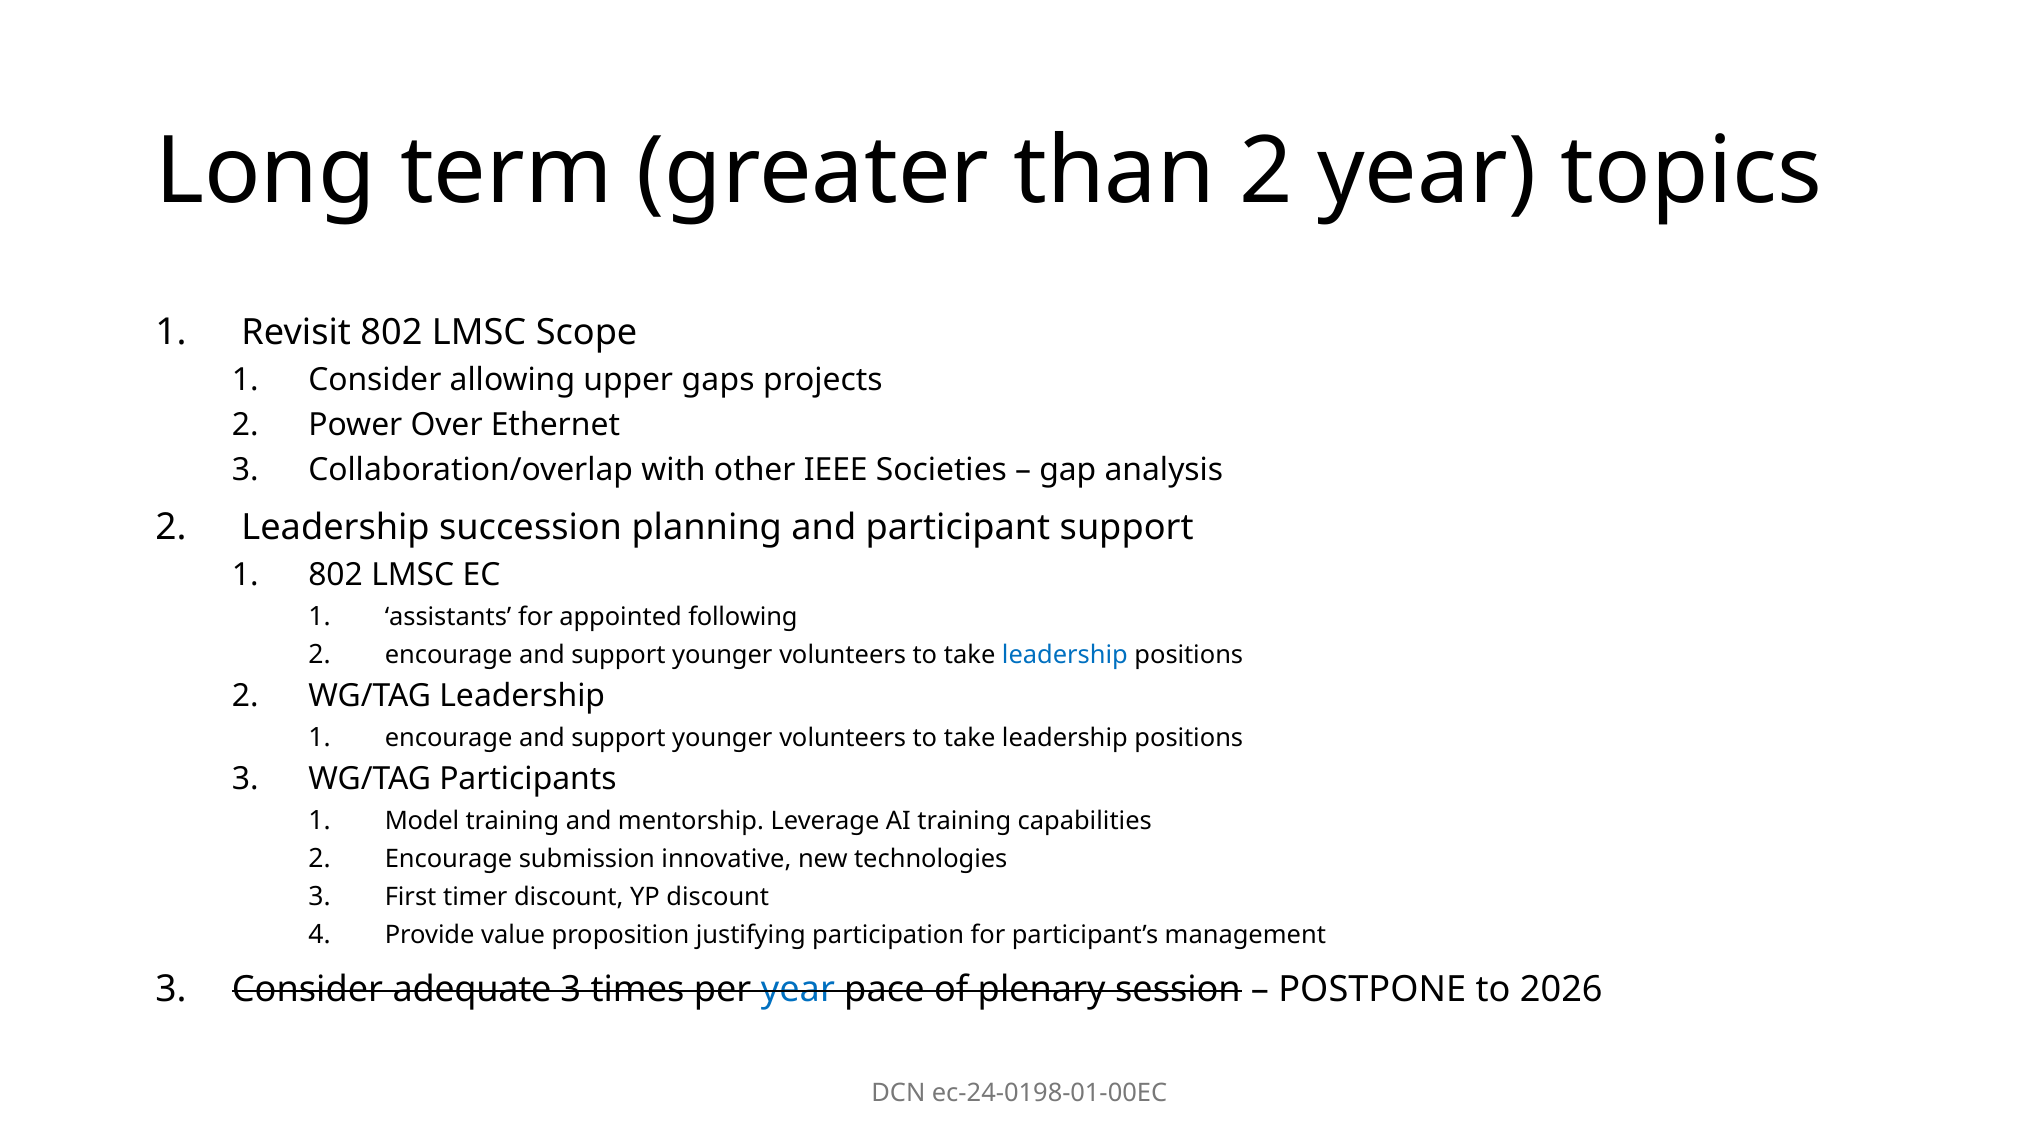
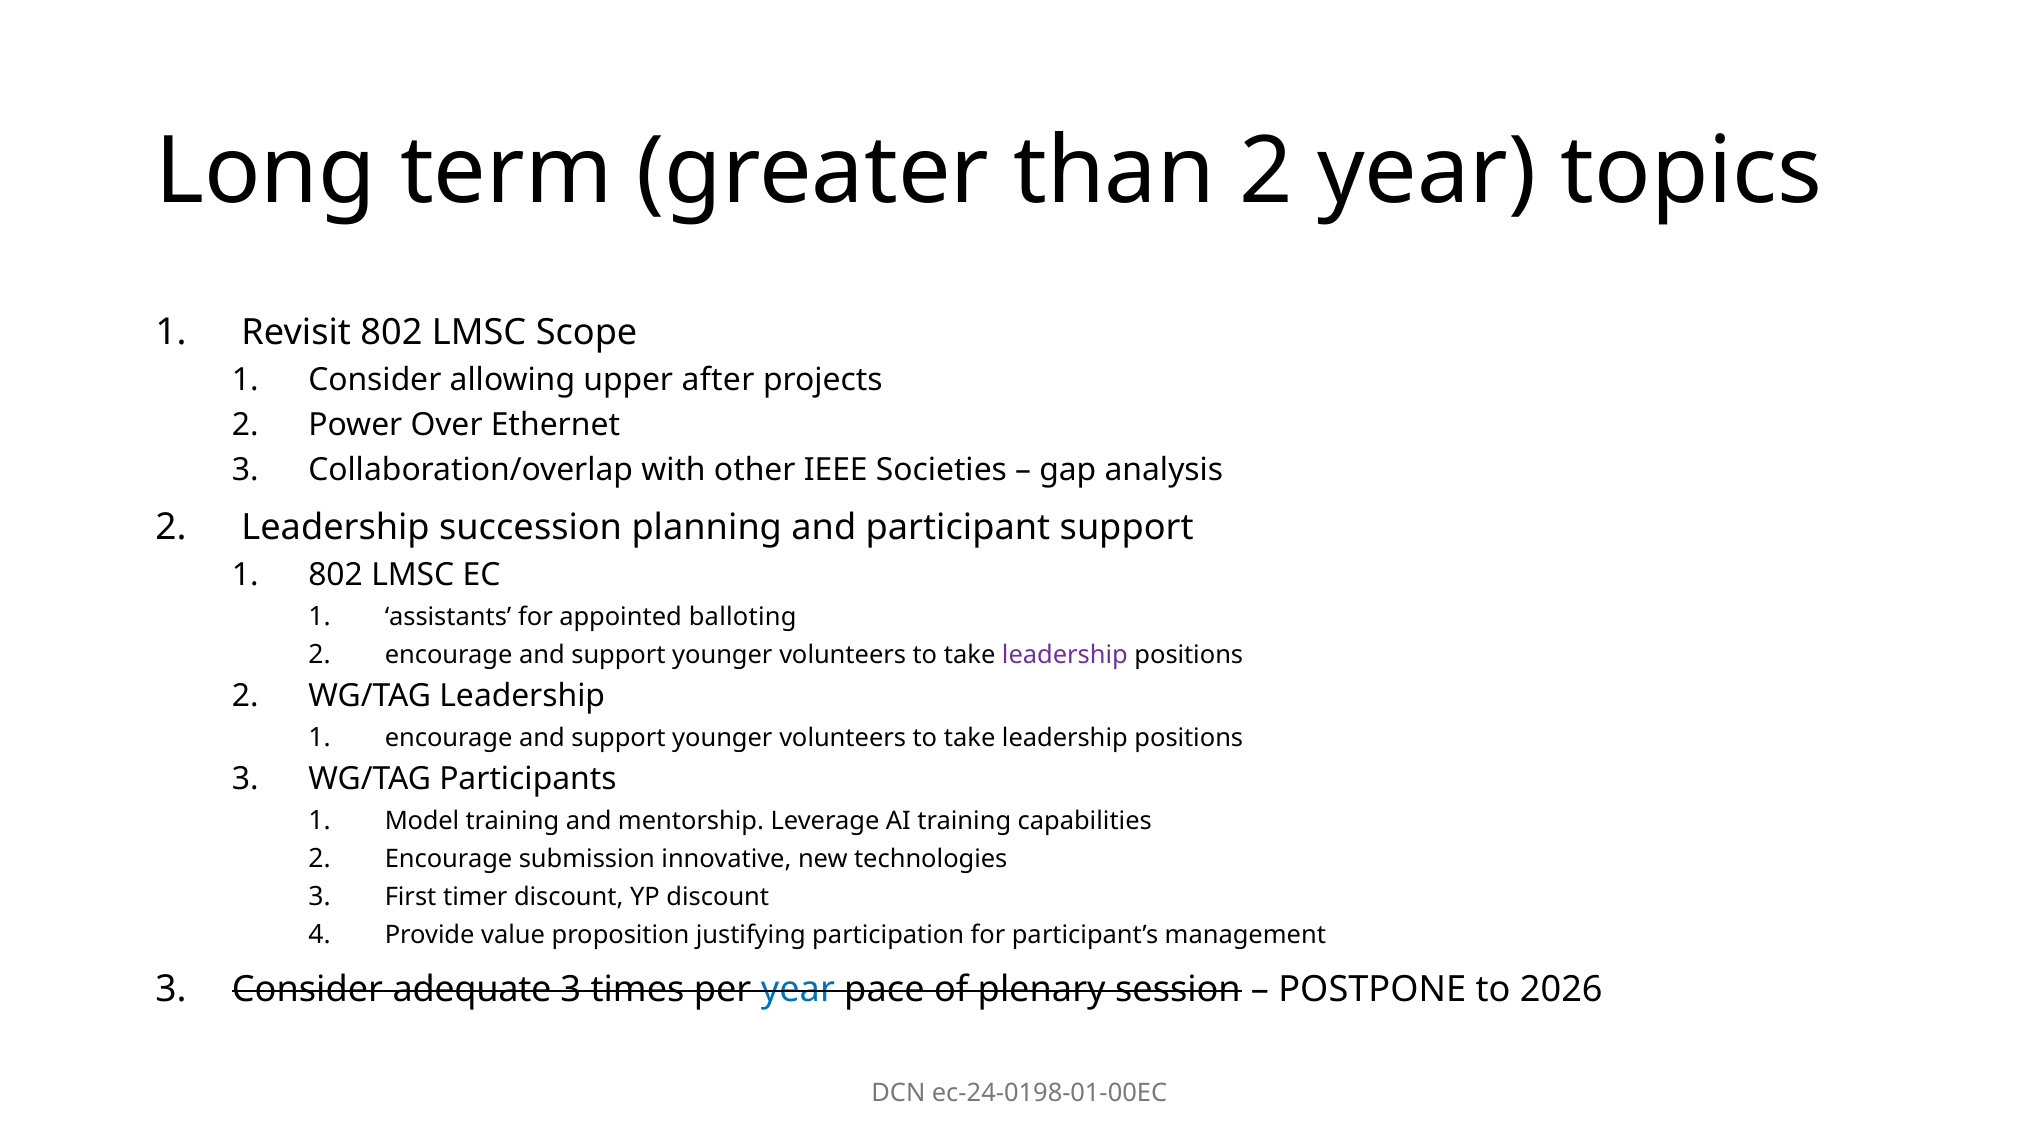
gaps: gaps -> after (718, 380)
following: following -> balloting (743, 617)
leadership colour: blue -> purple (1065, 655)
